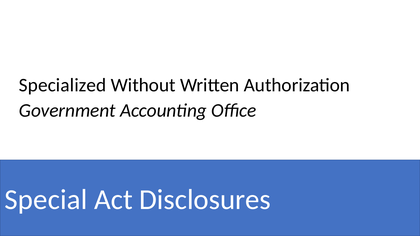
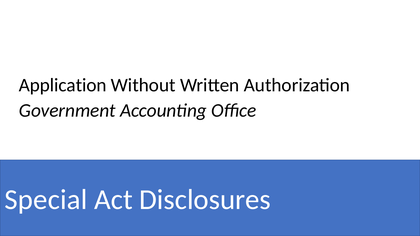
Specialized: Specialized -> Application (63, 85)
